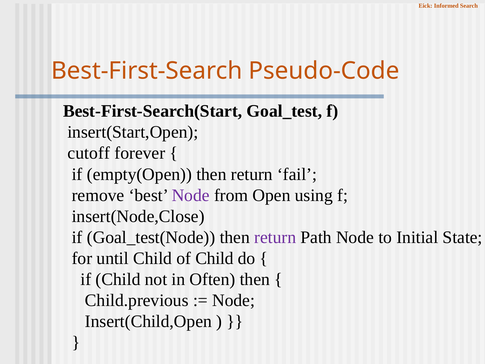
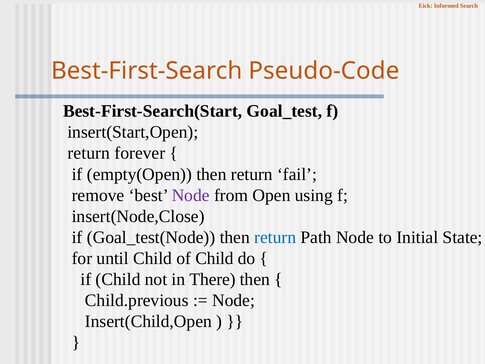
cutoff: cutoff -> return (89, 153)
return colour: purple -> blue (275, 237)
Often: Often -> There (213, 279)
